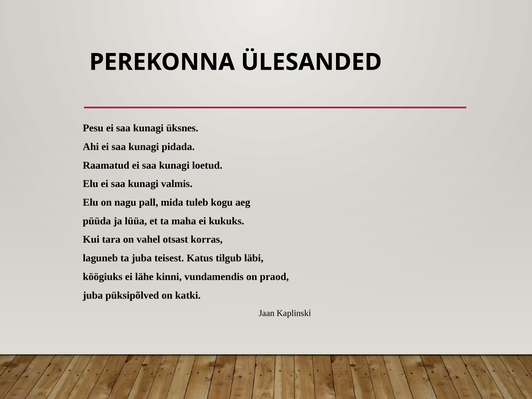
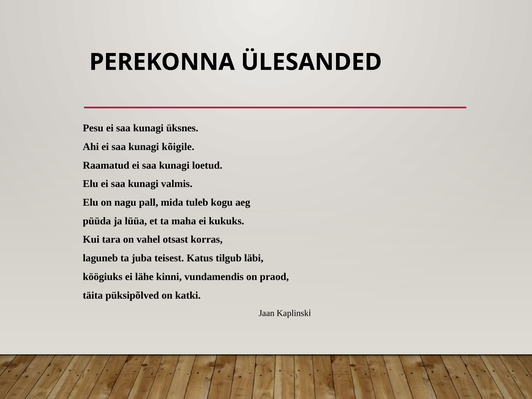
pidada: pidada -> kõigile (178, 147)
juba: juba -> täita (93, 295)
